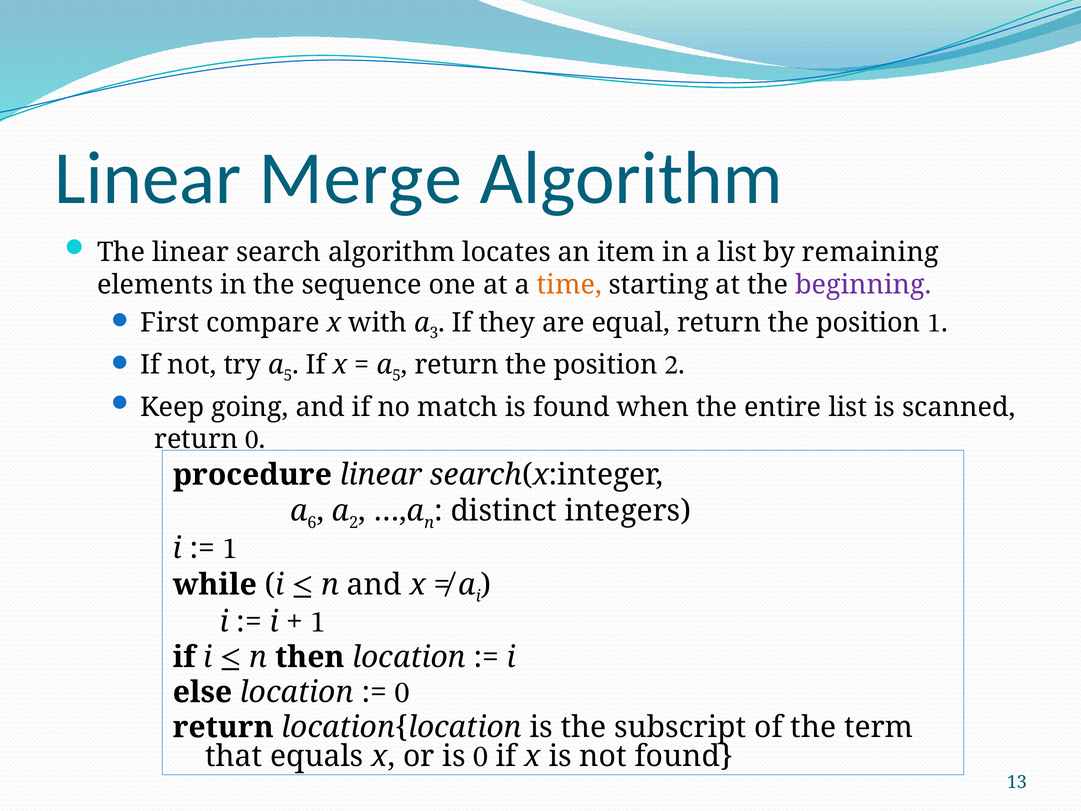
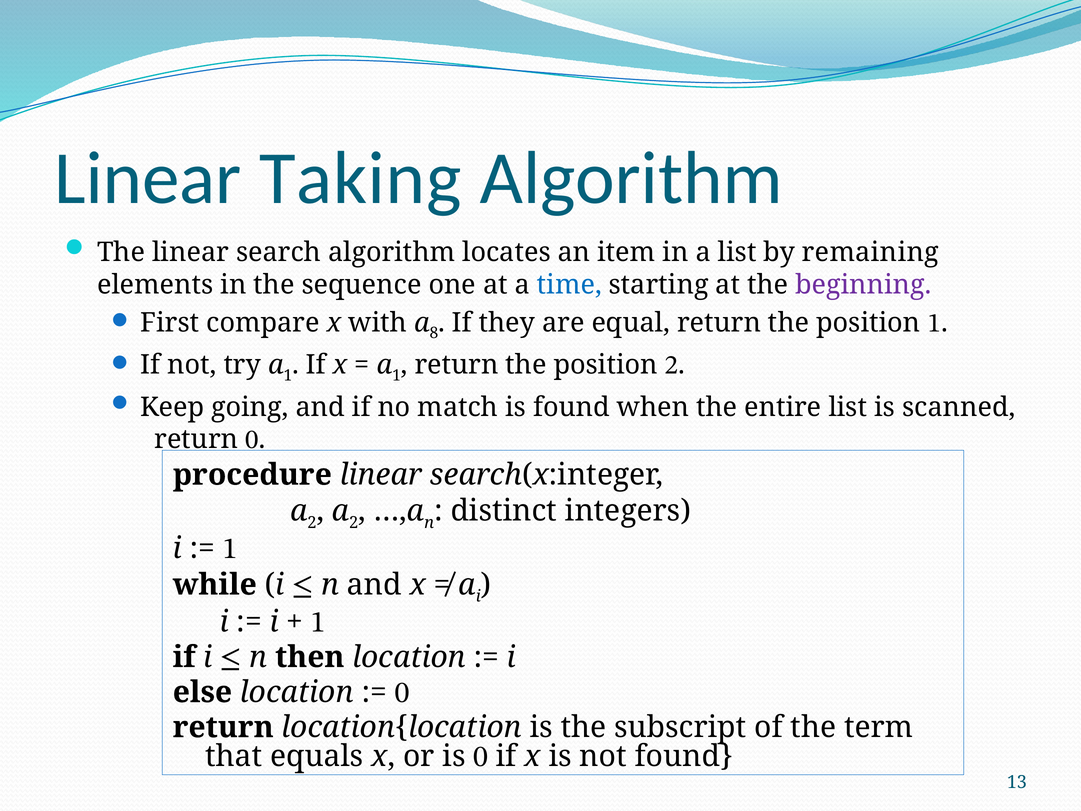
Merge: Merge -> Taking (360, 179)
time colour: orange -> blue (569, 285)
3: 3 -> 8 (434, 333)
try a 5: 5 -> 1 (288, 375)
5: 5 -> 1 (397, 375)
6: 6 -> 2 (312, 522)
